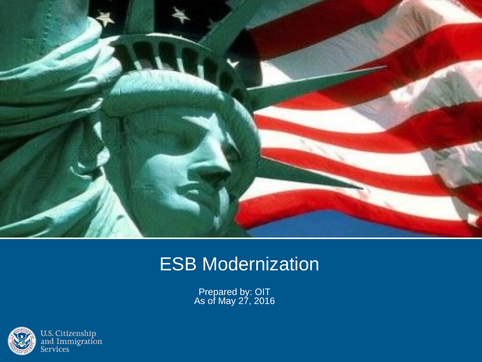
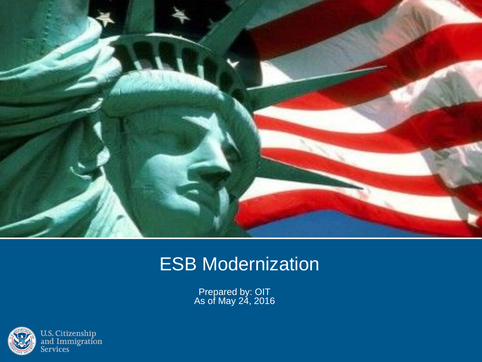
27: 27 -> 24 (245, 301)
